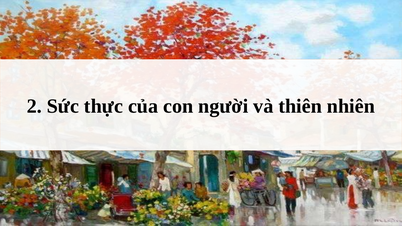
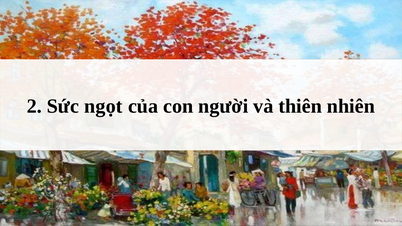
thực: thực -> ngọt (103, 106)
